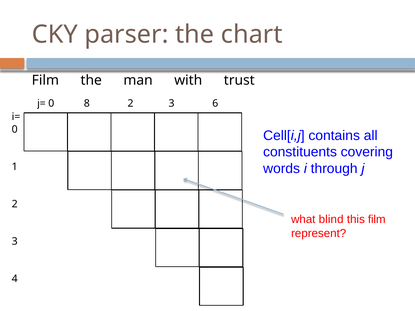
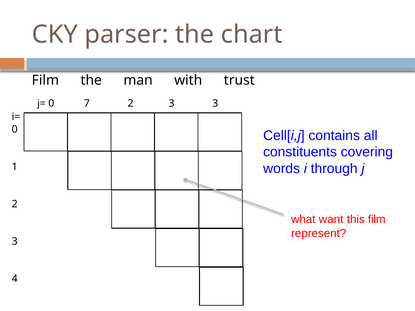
8: 8 -> 7 (87, 103)
3 6: 6 -> 3 (215, 103)
blind: blind -> want (331, 220)
